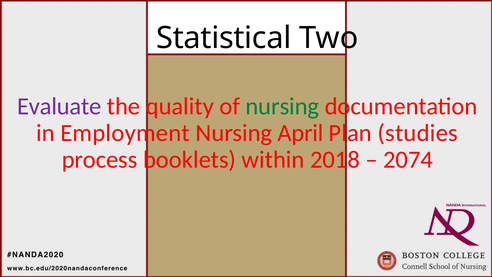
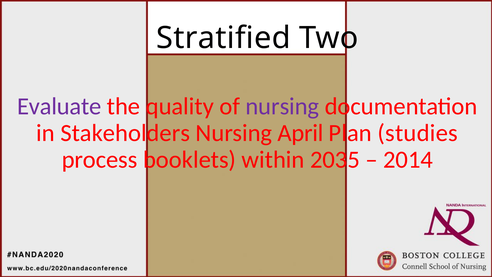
Statistical: Statistical -> Stratified (223, 38)
nursing colour: green -> purple (282, 106)
Employment: Employment -> Stakeholders (125, 133)
2018: 2018 -> 2035 (335, 160)
2074: 2074 -> 2014 (408, 160)
